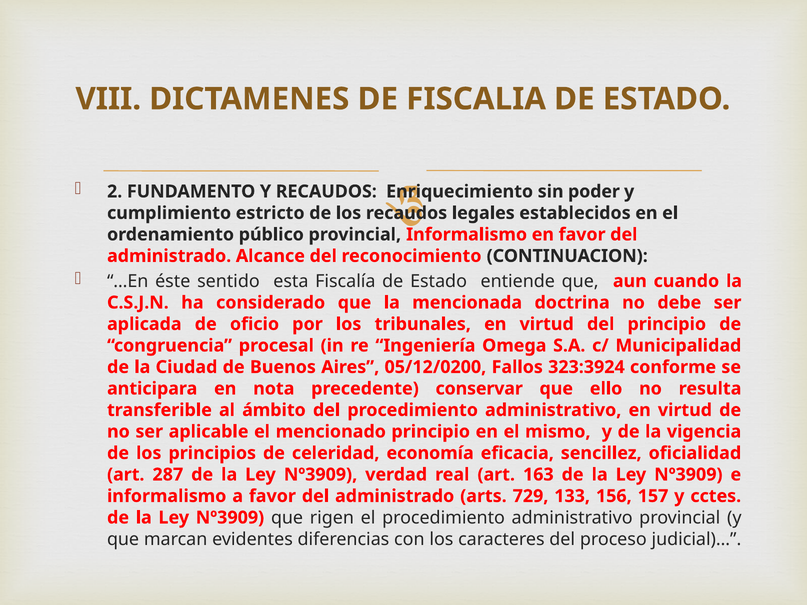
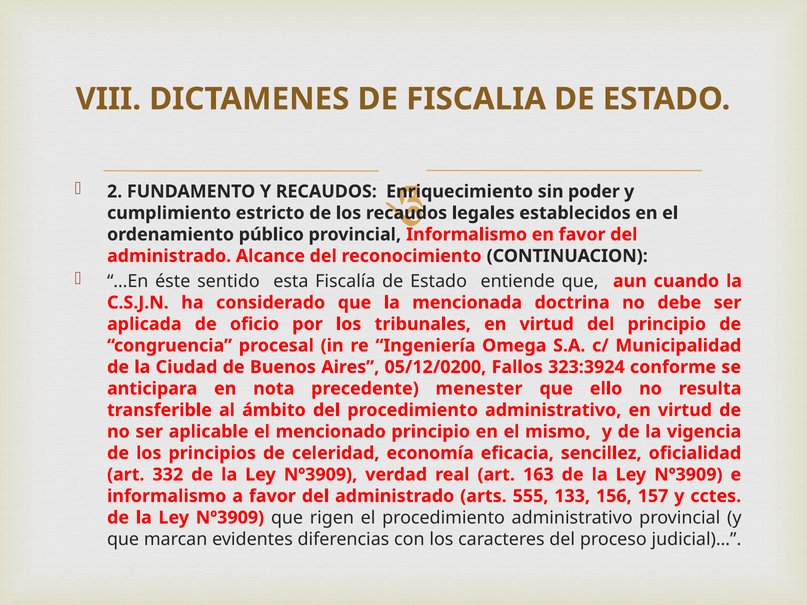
conservar: conservar -> menester (479, 389)
287: 287 -> 332 (168, 475)
729: 729 -> 555 (531, 496)
